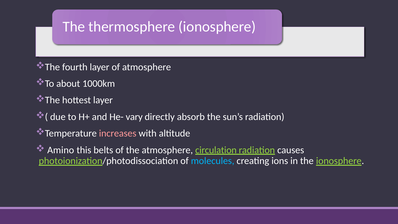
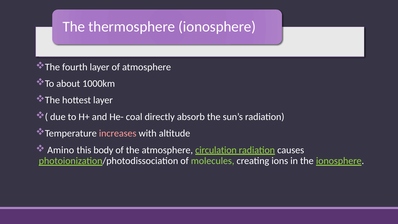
vary: vary -> coal (134, 117)
belts: belts -> body (103, 150)
molecules colour: light blue -> light green (213, 161)
